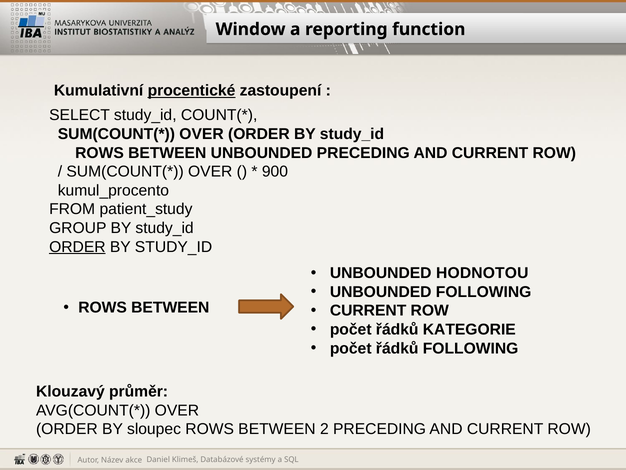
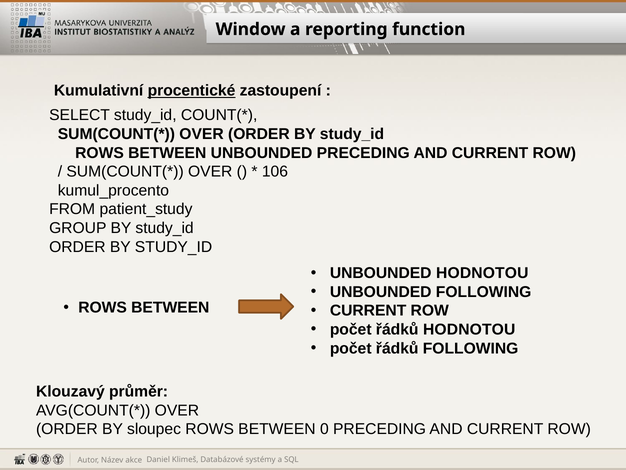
900: 900 -> 106 (275, 172)
ORDER underline: present -> none (77, 247)
řádků KATEGORIE: KATEGORIE -> HODNOTOU (469, 329)
2: 2 -> 0 (324, 429)
